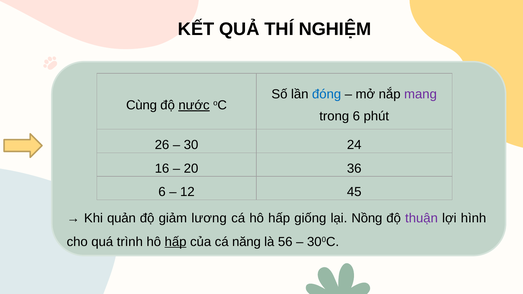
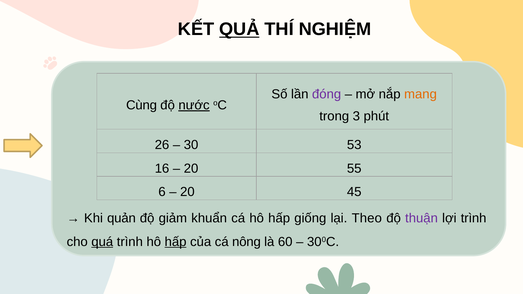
QUẢ underline: none -> present (239, 29)
đóng colour: blue -> purple (327, 94)
mang colour: purple -> orange (421, 94)
trong 6: 6 -> 3 (356, 116)
24: 24 -> 53 (354, 145)
36: 36 -> 55 (354, 169)
12: 12 -> 20 (187, 192)
lương: lương -> khuẩn (209, 218)
Nồng: Nồng -> Theo (367, 218)
lợi hình: hình -> trình (474, 218)
quá underline: none -> present (102, 242)
năng: năng -> nông (246, 242)
56: 56 -> 60 (285, 242)
